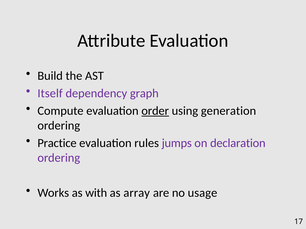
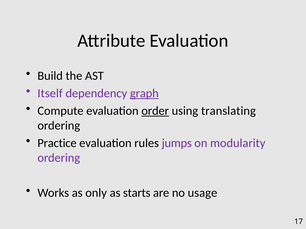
graph underline: none -> present (144, 94)
generation: generation -> translating (228, 111)
declaration: declaration -> modularity (238, 143)
with: with -> only (96, 193)
array: array -> starts (137, 193)
